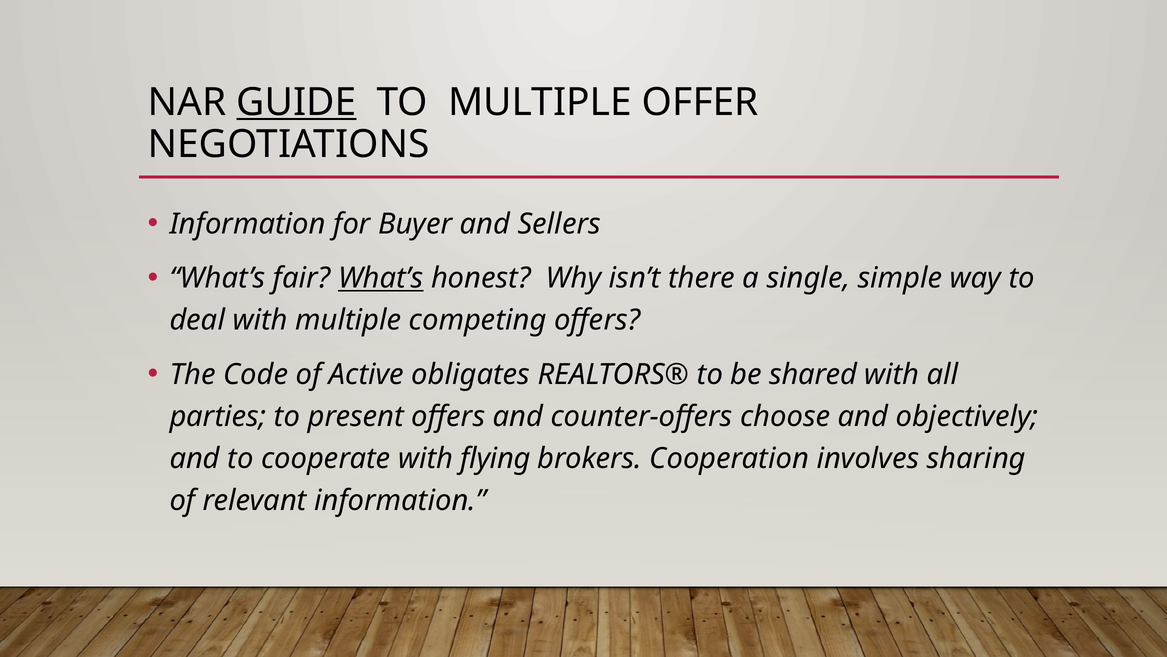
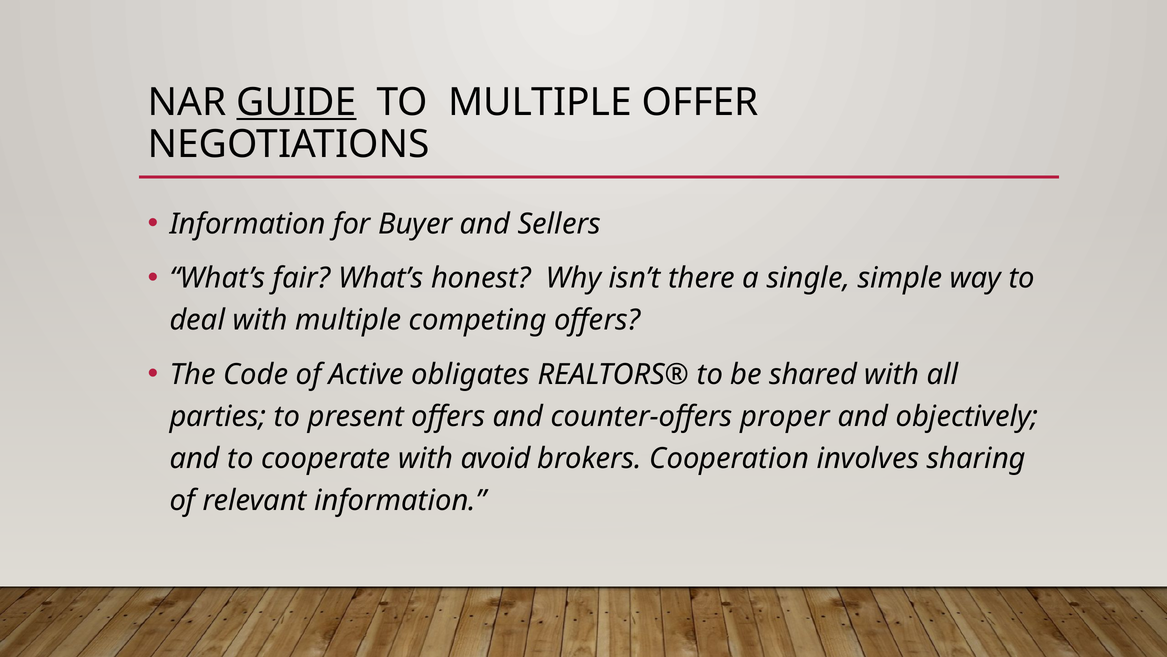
What’s underline: present -> none (381, 278)
choose: choose -> proper (785, 416)
flying: flying -> avoid (496, 458)
